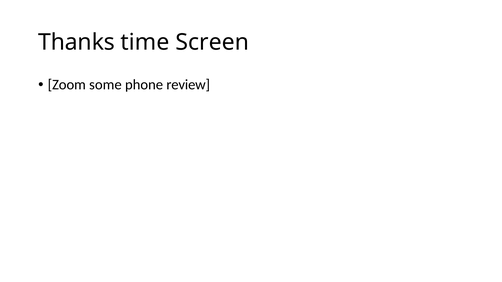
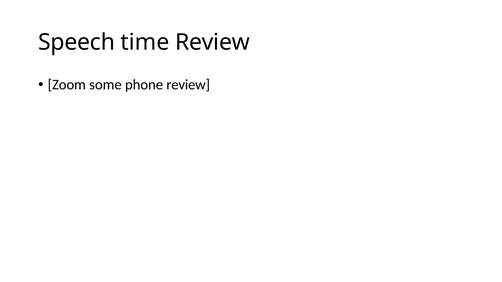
Thanks: Thanks -> Speech (77, 42)
time Screen: Screen -> Review (212, 42)
